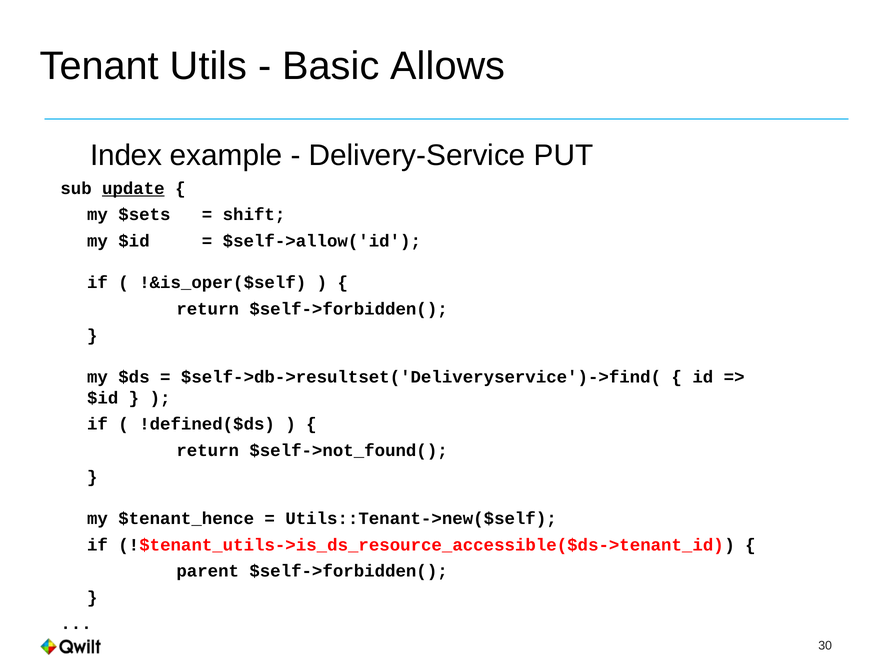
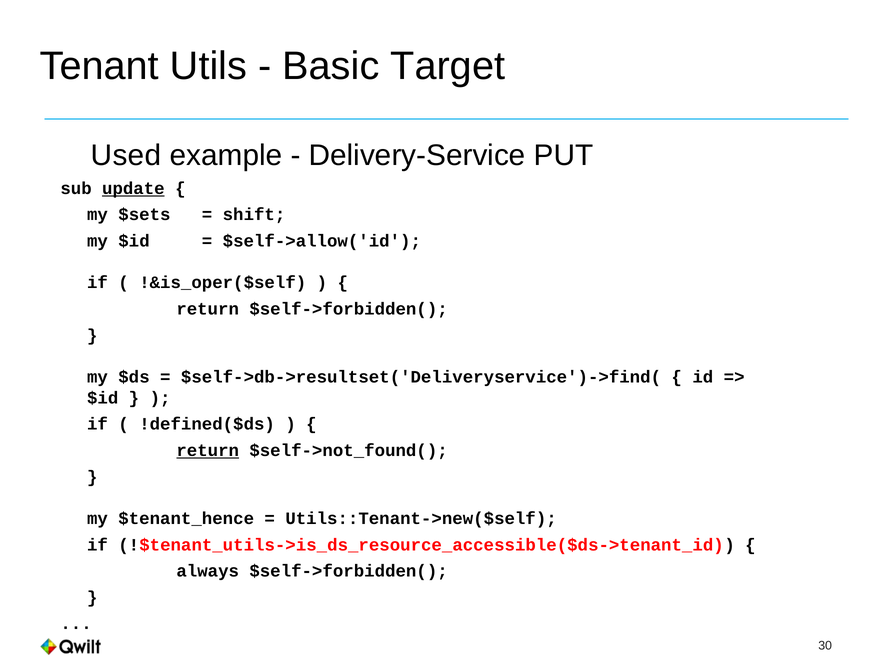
Allows: Allows -> Target (448, 66)
Index: Index -> Used (126, 155)
return underline: none -> present (208, 450)
parent: parent -> always (208, 571)
